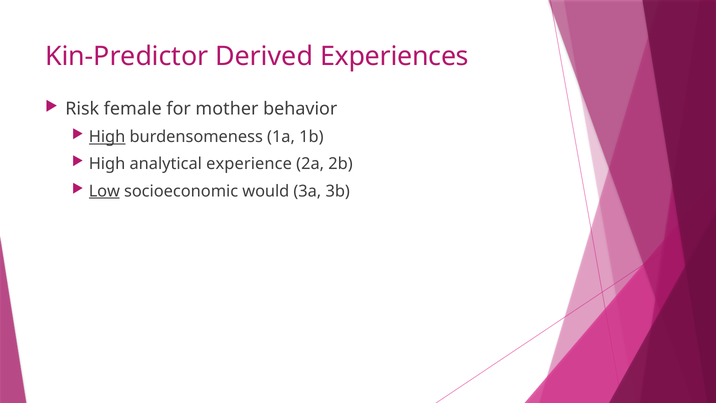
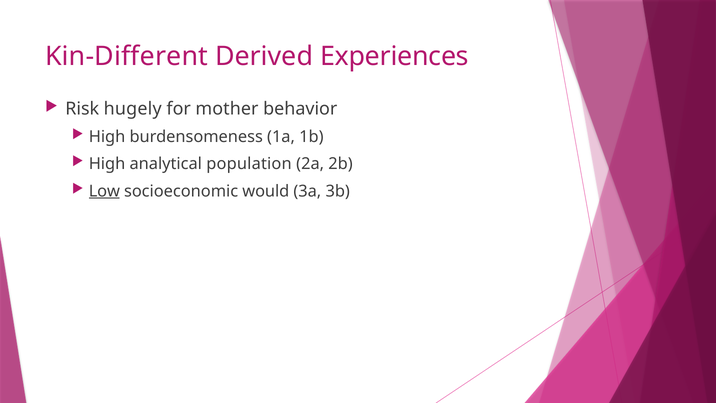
Kin-Predictor: Kin-Predictor -> Kin-Different (127, 56)
female: female -> hugely (133, 109)
High underline: present -> none (107, 137)
experience: experience -> population (249, 164)
